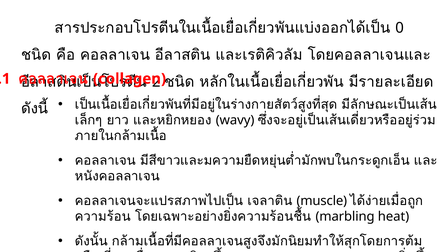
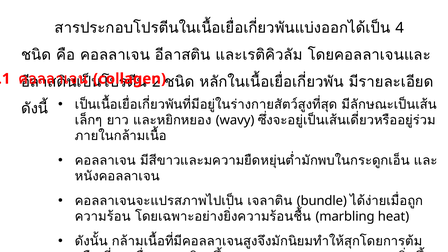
0: 0 -> 4 (400, 28)
muscle: muscle -> bundle (322, 201)
